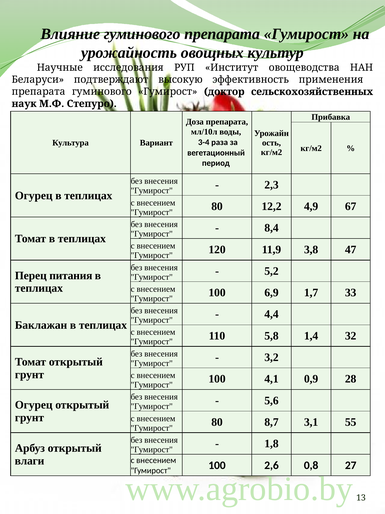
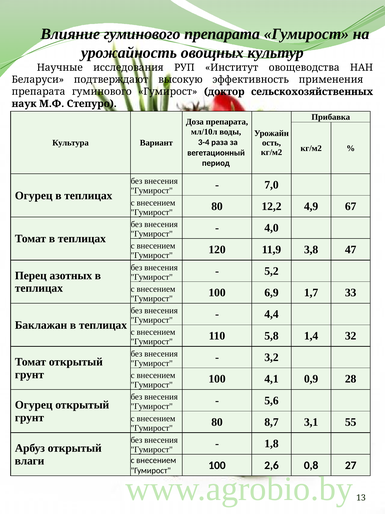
2,3: 2,3 -> 7,0 (272, 185)
8,4: 8,4 -> 4,0 (272, 228)
питания: питания -> азотных (71, 275)
